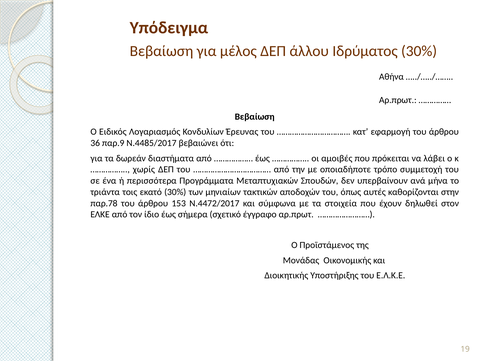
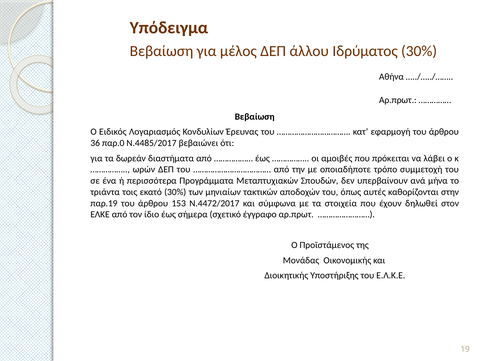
παρ.9: παρ.9 -> παρ.0 (113, 143)
χωρίς: χωρίς -> ωρών (144, 169)
παρ.78: παρ.78 -> παρ.19 (104, 203)
